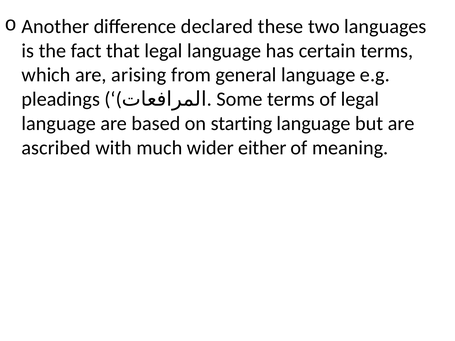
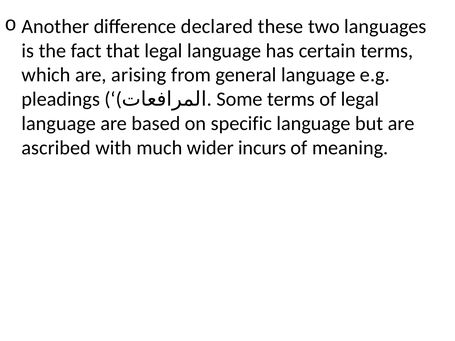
starting: starting -> specific (241, 124)
either: either -> incurs (262, 148)
